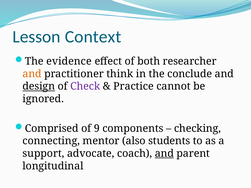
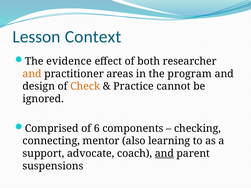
think: think -> areas (120, 74)
conclude: conclude -> program (190, 74)
design underline: present -> none (39, 86)
Check colour: purple -> orange (85, 86)
9: 9 -> 6 (97, 129)
students: students -> learning (169, 141)
longitudinal: longitudinal -> suspensions (53, 166)
